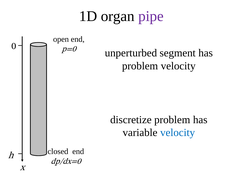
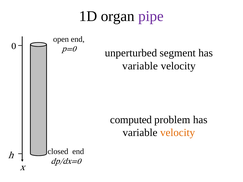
problem: problem -> variable (140, 66)
discretize: discretize -> computed (131, 120)
velocity colour: blue -> orange (178, 133)
